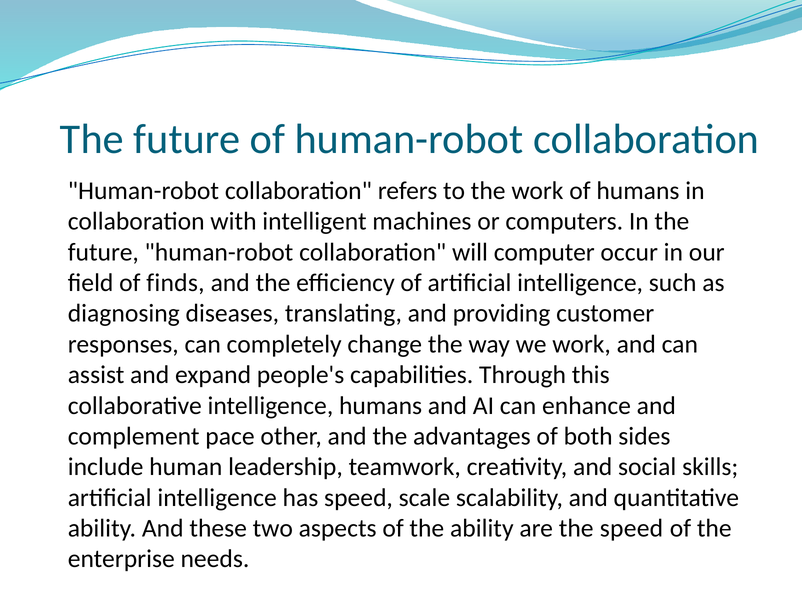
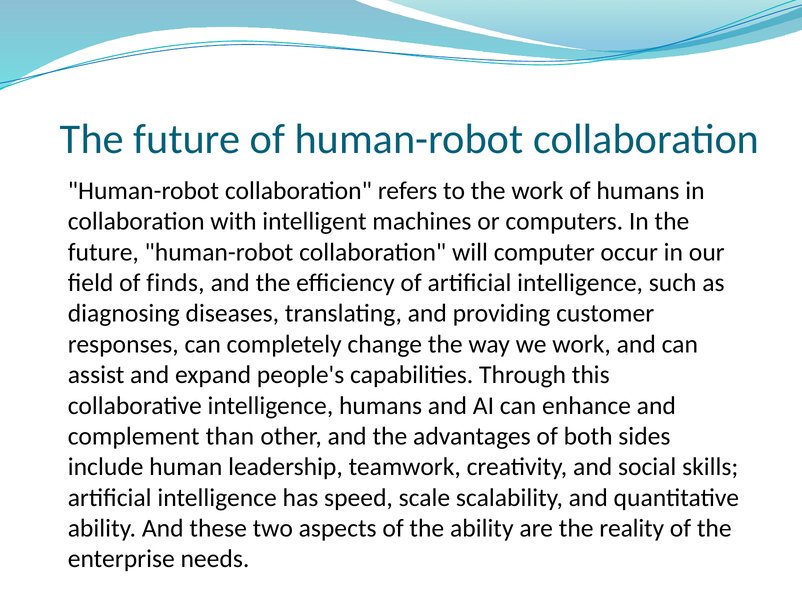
pace: pace -> than (230, 437)
the speed: speed -> reality (632, 529)
